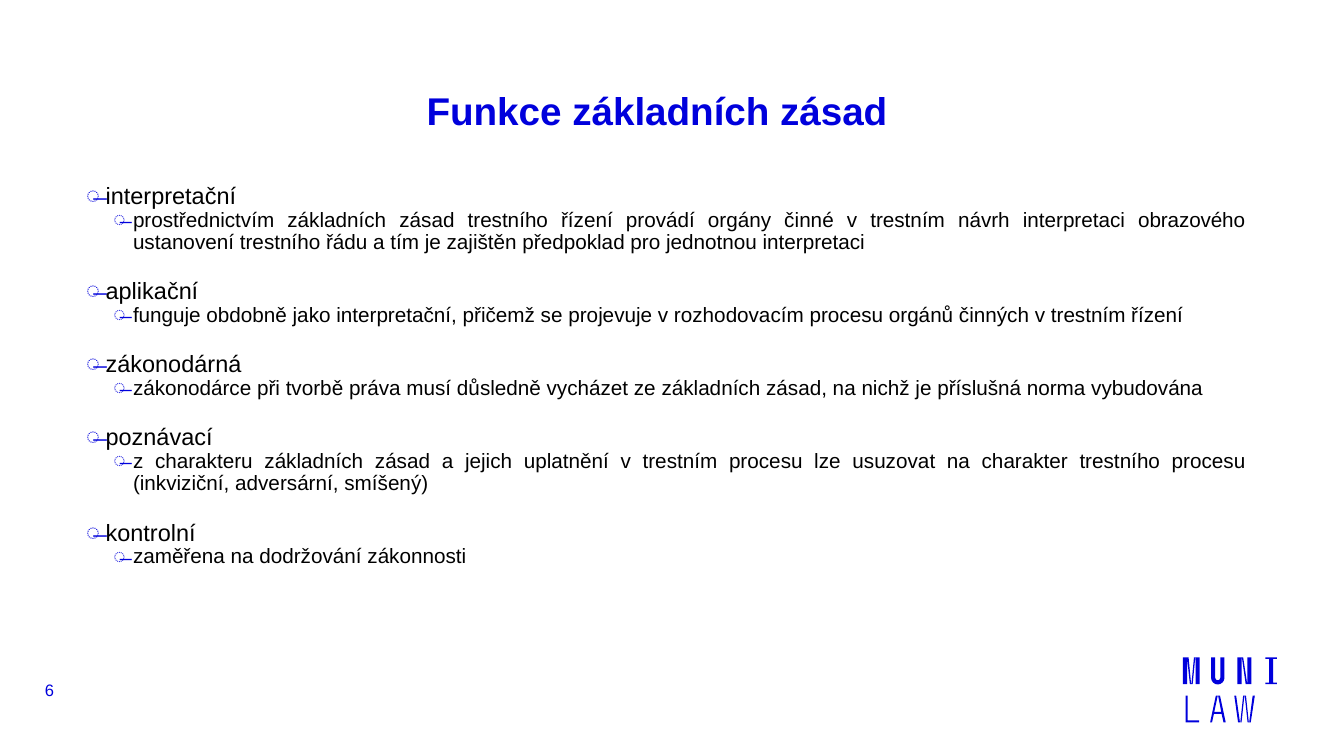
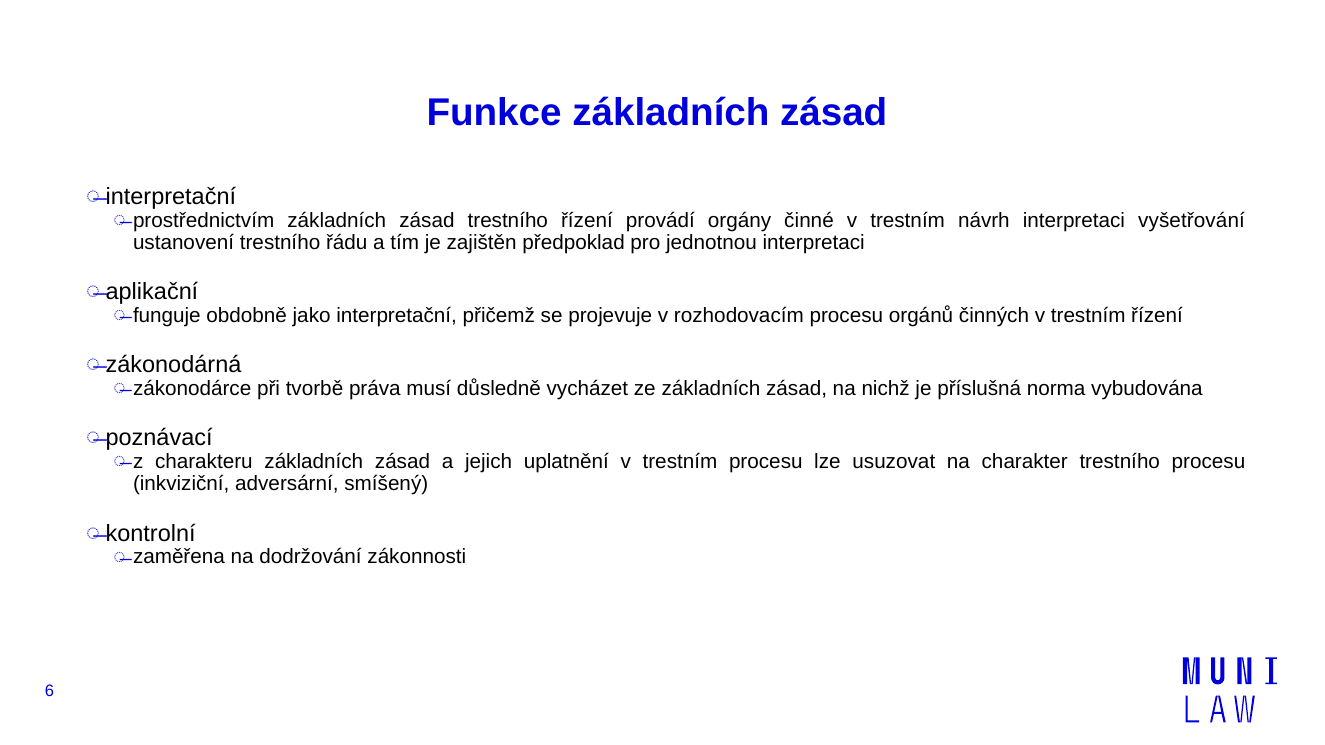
obrazového: obrazového -> vyšetřování (1192, 220)
